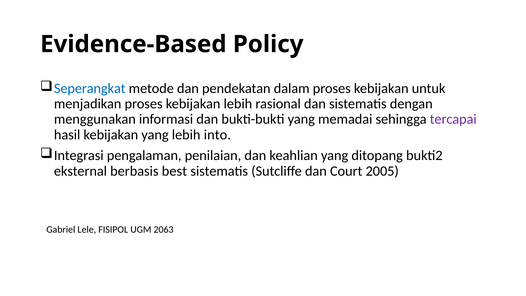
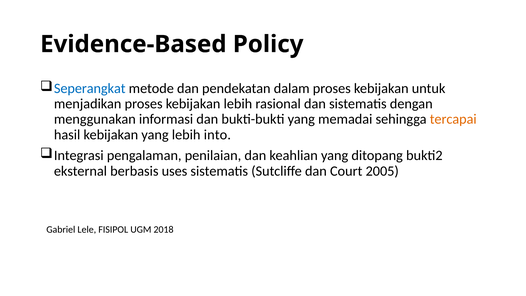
tercapai colour: purple -> orange (453, 119)
best: best -> uses (175, 171)
2063: 2063 -> 2018 (164, 230)
